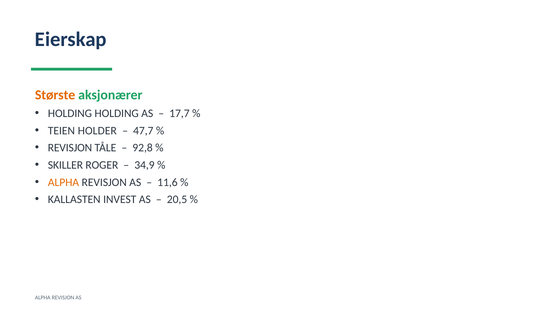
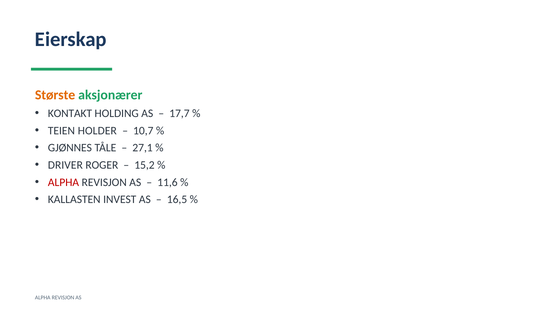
HOLDING: HOLDING -> KONTAKT (70, 113)
47,7: 47,7 -> 10,7 (143, 130)
REVISJON: REVISJON -> GJØNNES (70, 147)
92,8: 92,8 -> 27,1 (143, 147)
SKILLER: SKILLER -> DRIVER (65, 165)
34,9: 34,9 -> 15,2 (144, 165)
ALPHA colour: orange -> red (63, 182)
20,5: 20,5 -> 16,5 (177, 199)
